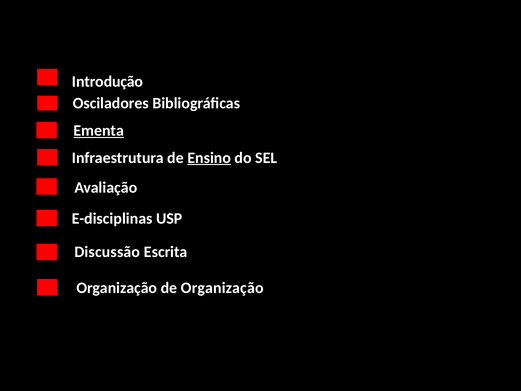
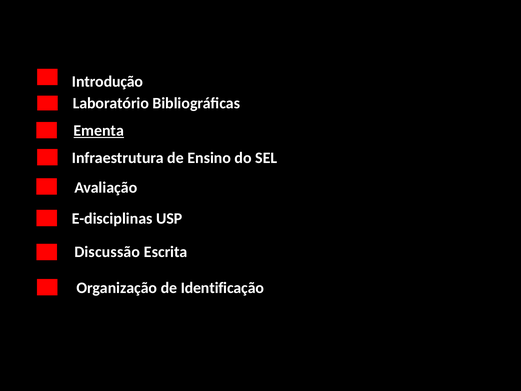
Osciladores: Osciladores -> Laboratório (111, 103)
Ensino underline: present -> none (209, 158)
de Organização: Organização -> Identificação (222, 288)
